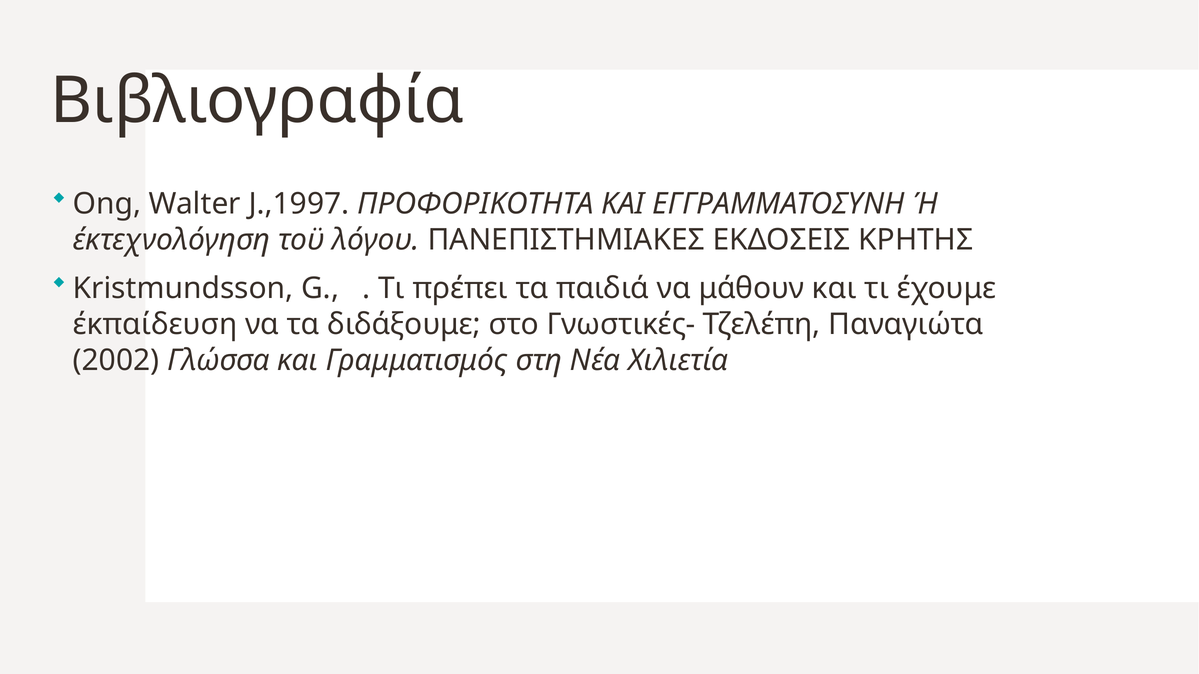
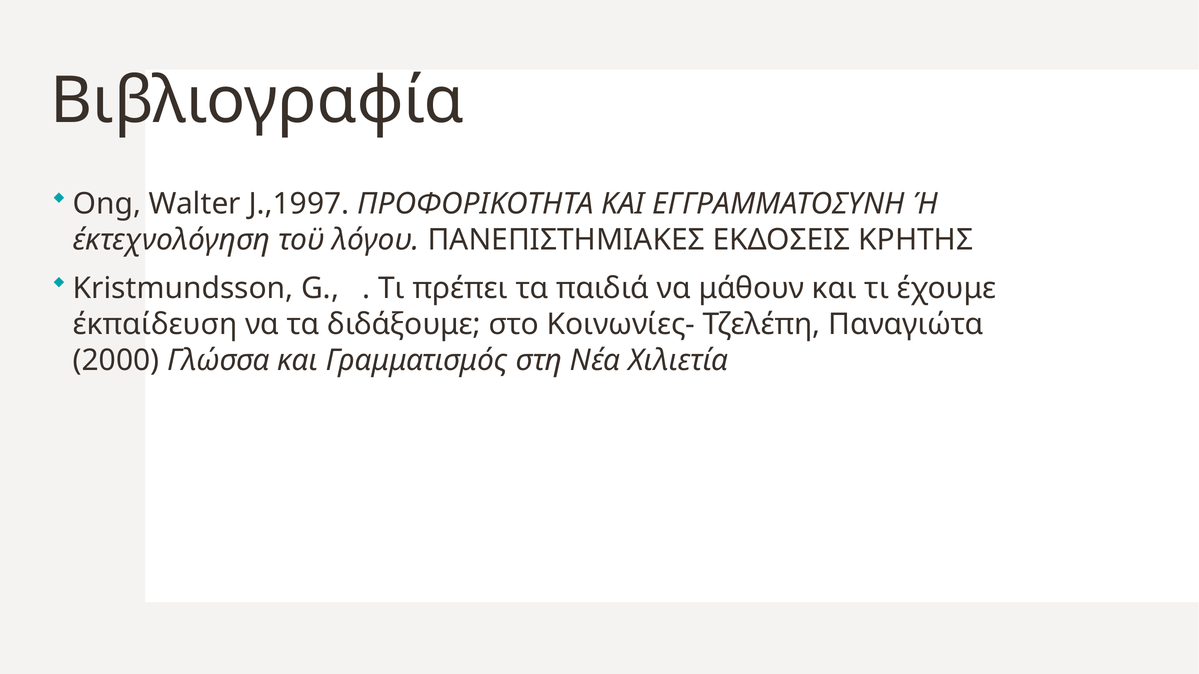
Γνωστικές-: Γνωστικές- -> Κοινωνίες- (621, 325)
2002: 2002 -> 2000 (116, 360)
